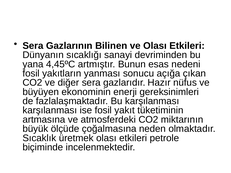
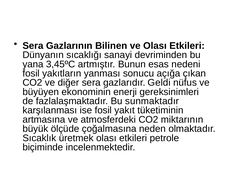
4,45ºC: 4,45ºC -> 3,45ºC (61, 64)
Hazır: Hazır -> Geldi (159, 83)
Bu karşılanması: karşılanması -> sunmaktadır (152, 101)
